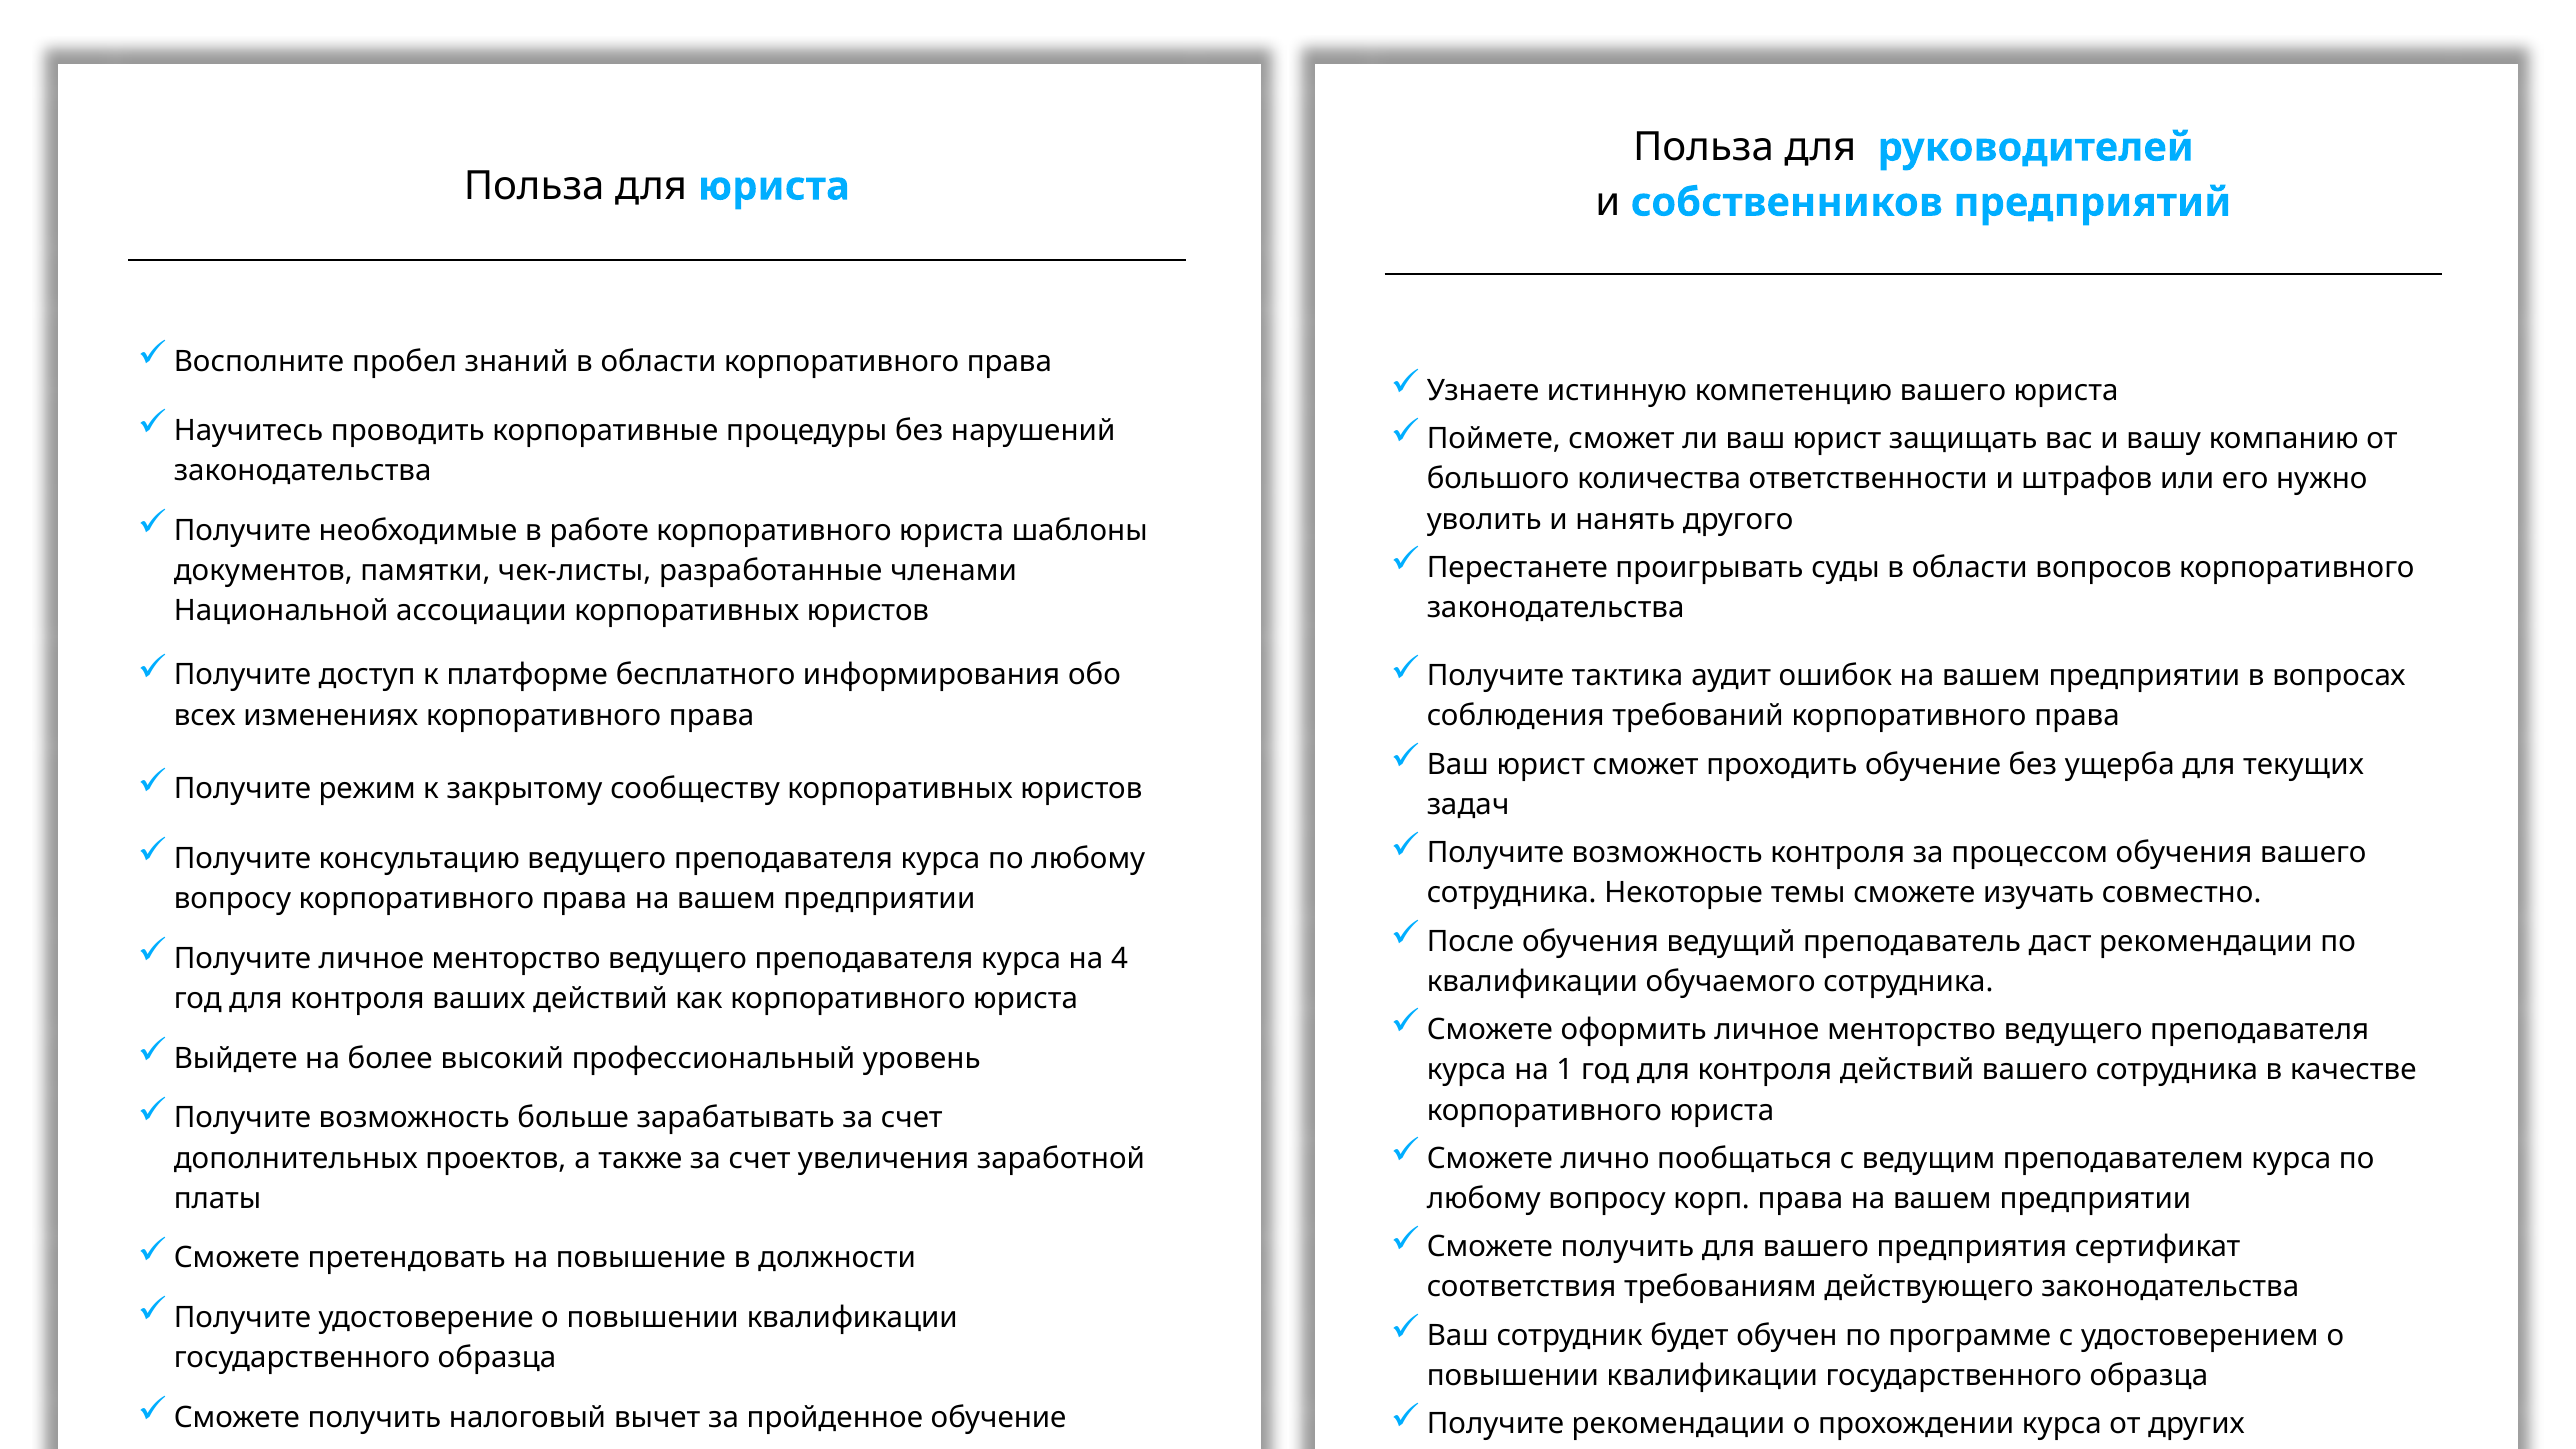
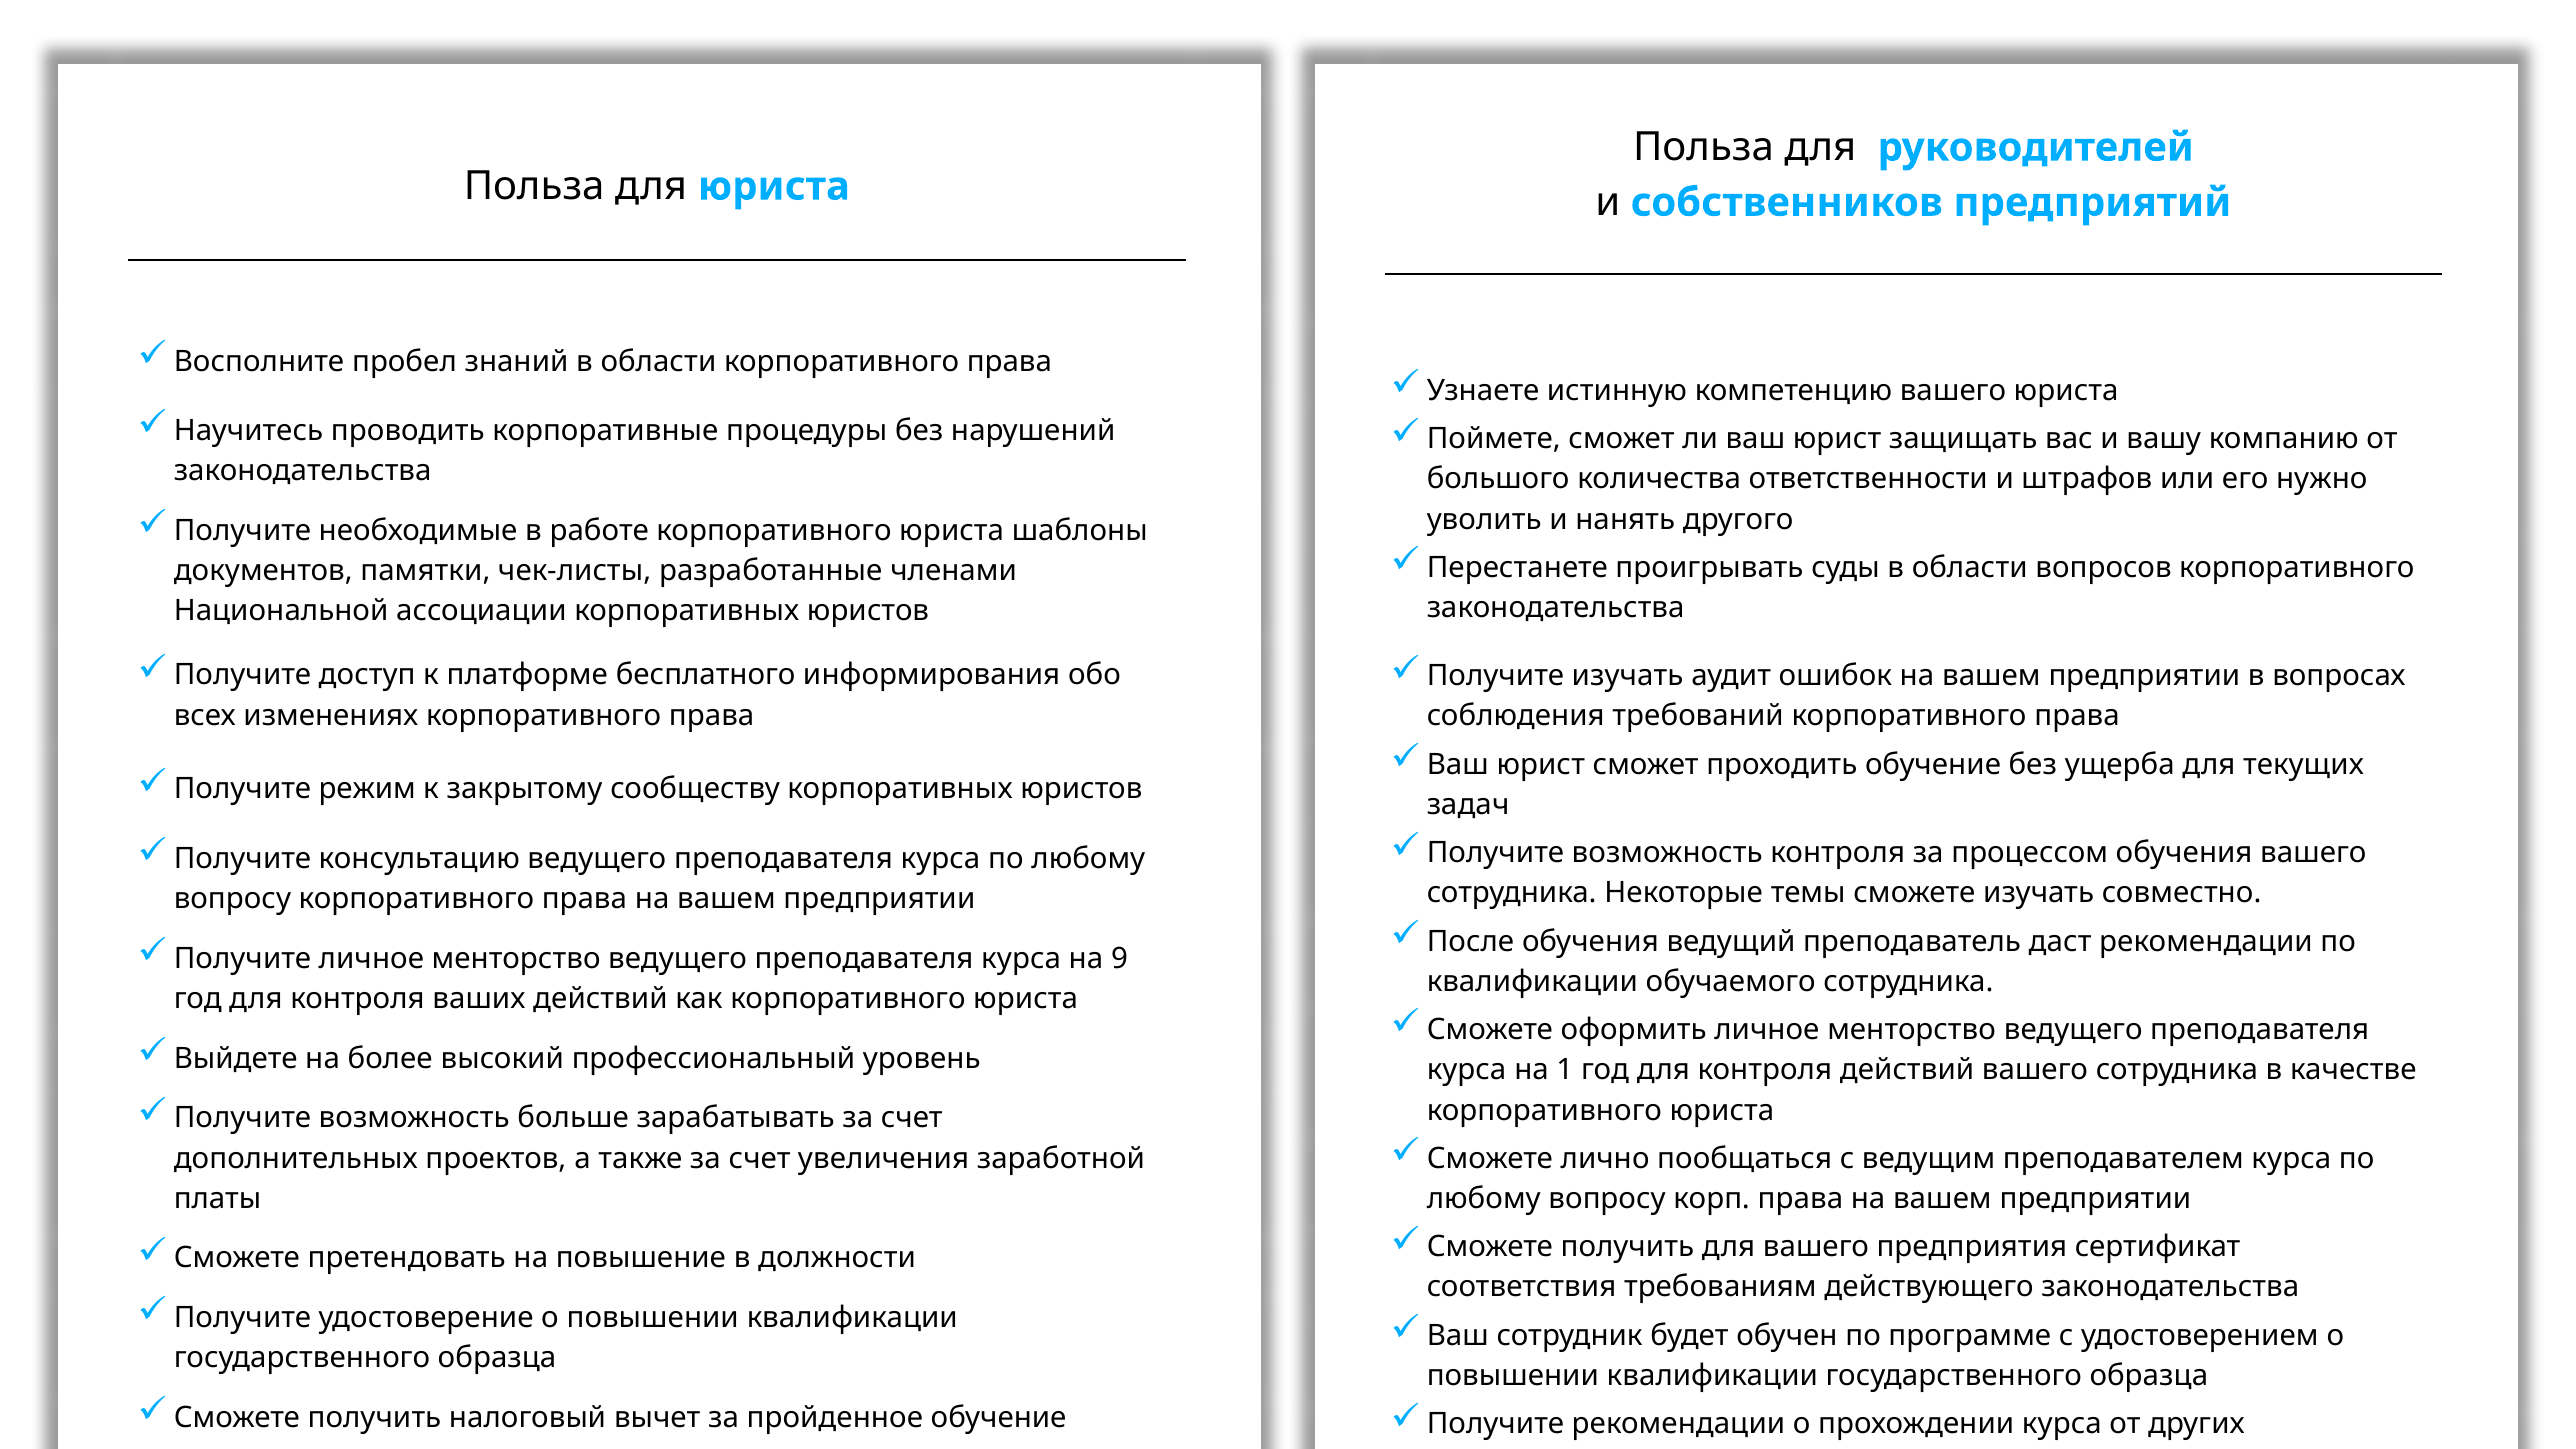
Получите тактика: тактика -> изучать (1628, 676)
4: 4 -> 9 (1119, 959)
